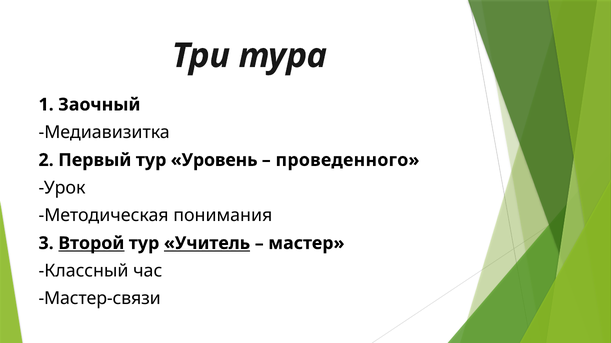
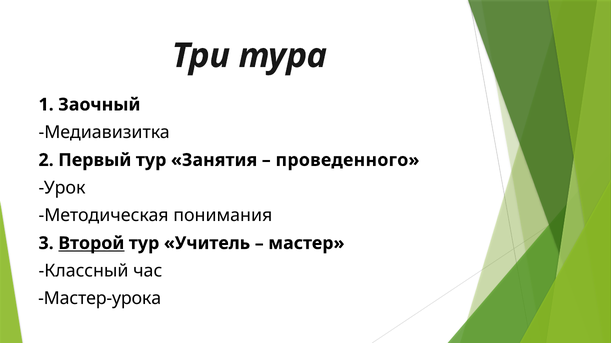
Уровень: Уровень -> Занятия (214, 160)
Учитель underline: present -> none (207, 244)
Мастер-связи: Мастер-связи -> Мастер-урока (100, 299)
